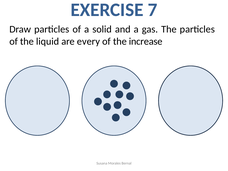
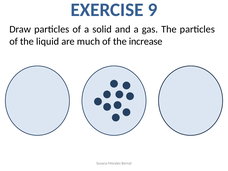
7: 7 -> 9 (153, 10)
every: every -> much (88, 41)
